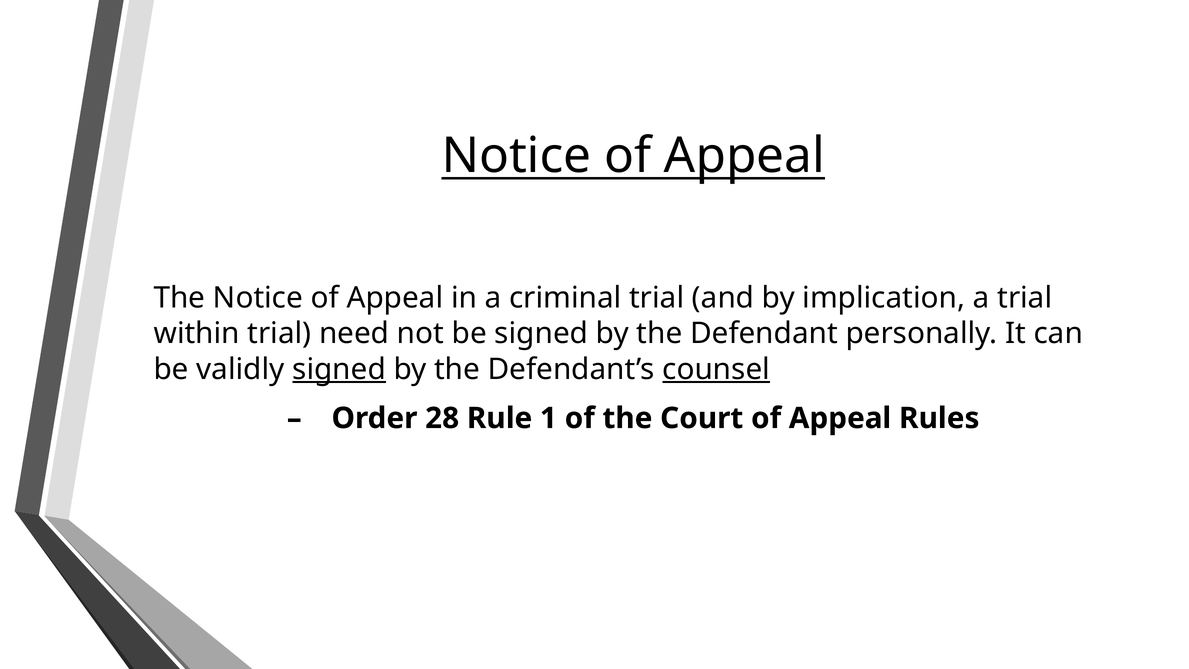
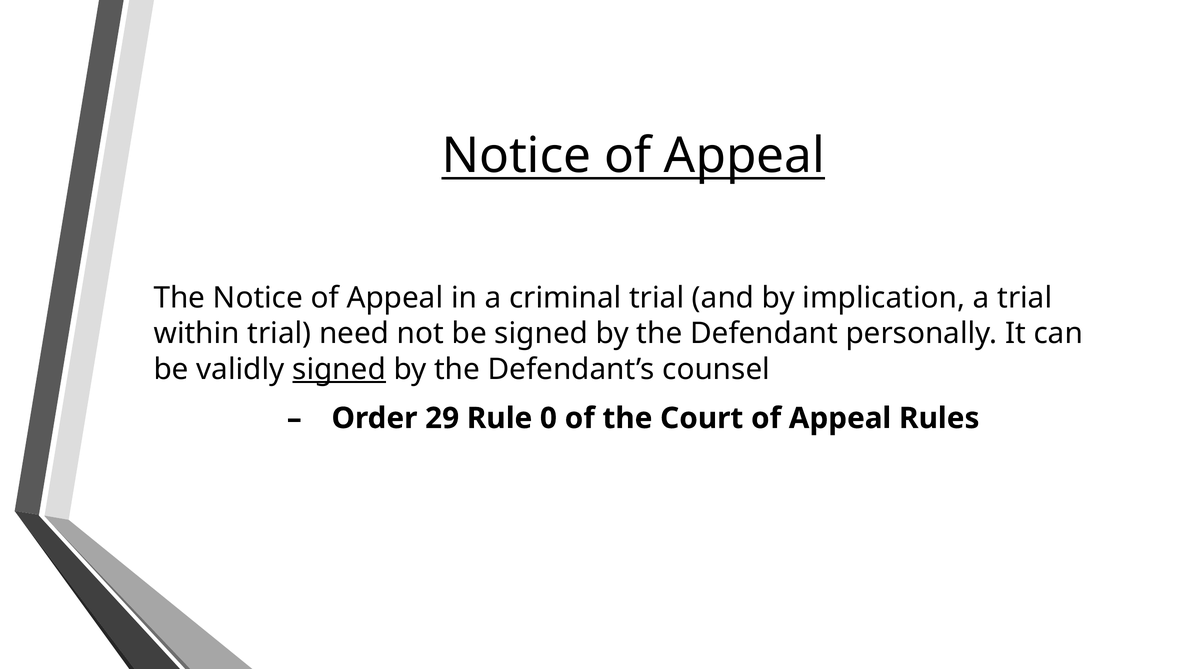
counsel underline: present -> none (716, 369)
28: 28 -> 29 (442, 418)
1: 1 -> 0 (548, 418)
